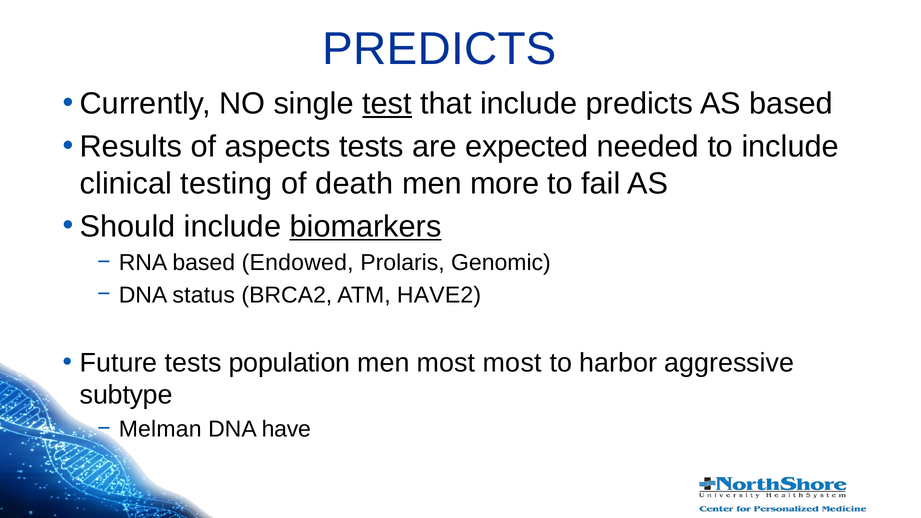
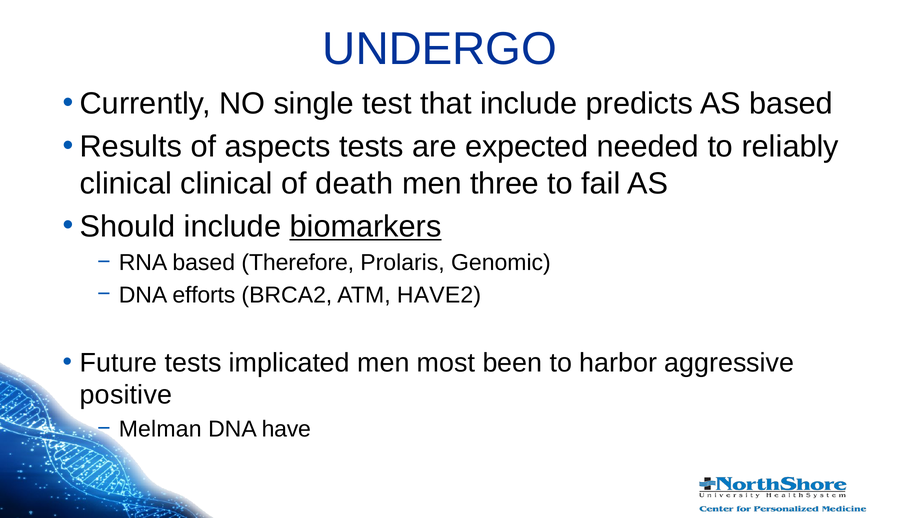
PREDICTS: PREDICTS -> UNDERGO (440, 49)
test underline: present -> none (387, 104)
to include: include -> reliably (790, 147)
clinical testing: testing -> clinical (226, 184)
more: more -> three (505, 184)
Endowed: Endowed -> Therefore (298, 263)
status: status -> efforts (204, 295)
population: population -> implicated (289, 363)
most most: most -> been (512, 363)
subtype: subtype -> positive (126, 395)
